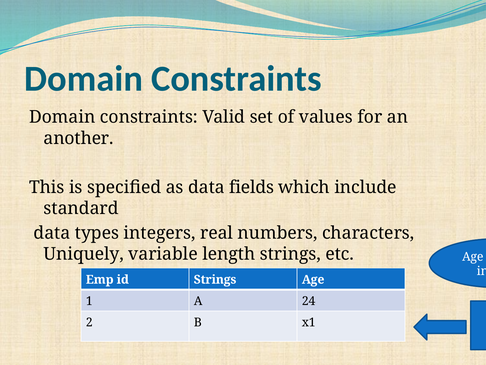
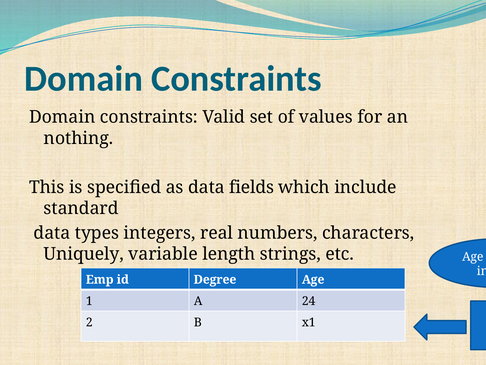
another: another -> nothing (79, 138)
id Strings: Strings -> Degree (215, 279)
